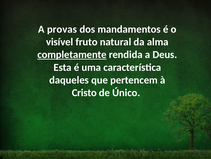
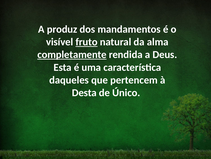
provas: provas -> produz (62, 29)
fruto underline: none -> present (87, 42)
Cristo: Cristo -> Desta (84, 92)
